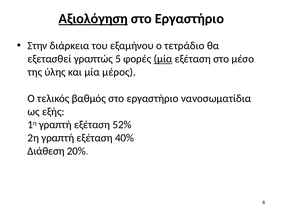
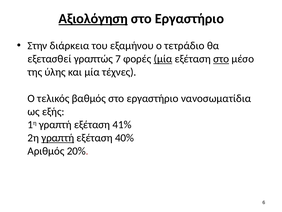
5: 5 -> 7 (118, 59)
στο underline: none -> present (221, 59)
μέρος: μέρος -> τέχνες (119, 72)
52%: 52% -> 41% (122, 124)
γραπτή underline: none -> present (58, 138)
Διάθεση: Διάθεση -> Αριθμός (46, 151)
